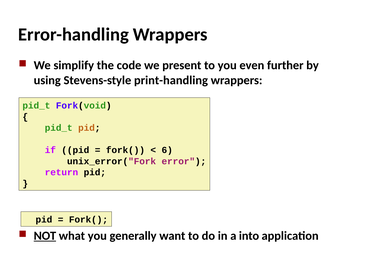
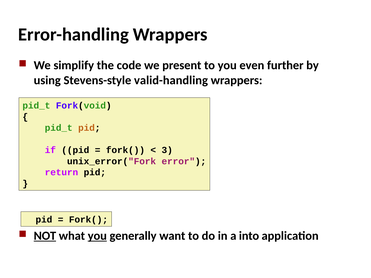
print-handling: print-handling -> valid-handling (171, 80)
6: 6 -> 3 (167, 150)
you underline: none -> present (97, 236)
